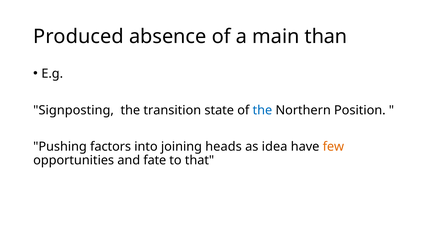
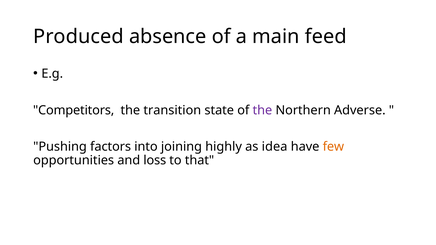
than: than -> feed (326, 37)
Signposting: Signposting -> Competitors (74, 110)
the colour: blue -> purple (262, 110)
Position: Position -> Adverse (360, 110)
heads: heads -> highly (224, 147)
fate: fate -> loss (155, 161)
